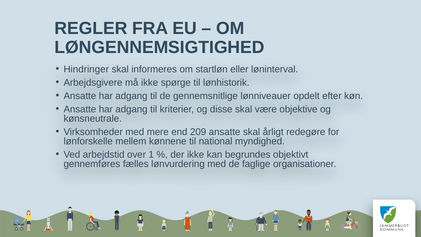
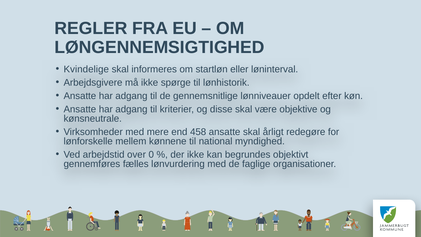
Hindringer: Hindringer -> Kvindelige (86, 69)
209: 209 -> 458 (198, 132)
1: 1 -> 0 (151, 155)
